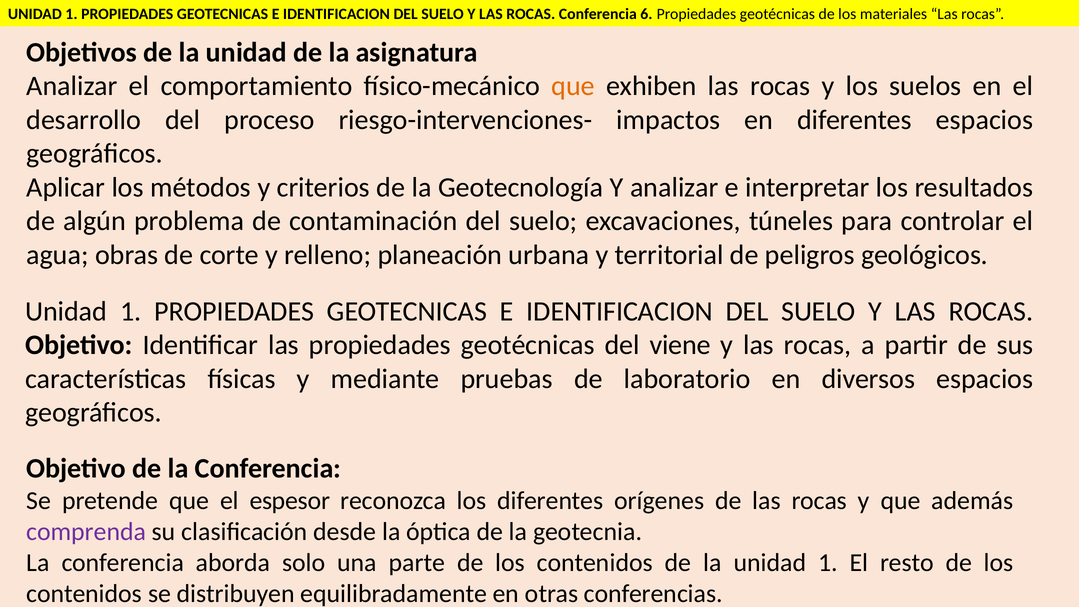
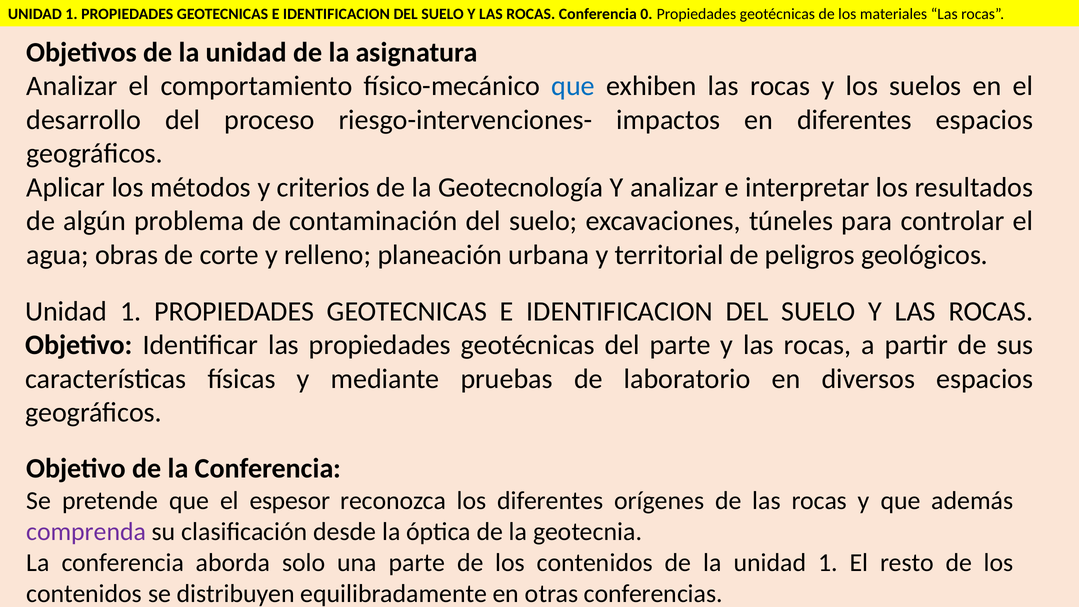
6: 6 -> 0 (646, 14)
que colour: orange -> blue (573, 86)
del viene: viene -> parte (680, 345)
